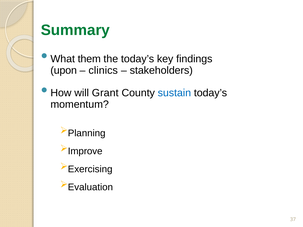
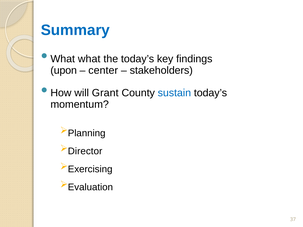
Summary colour: green -> blue (75, 30)
What them: them -> what (89, 59)
clinics: clinics -> center (103, 70)
Improve: Improve -> Director (85, 151)
